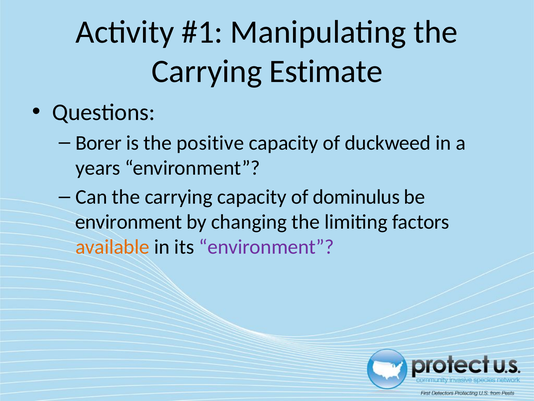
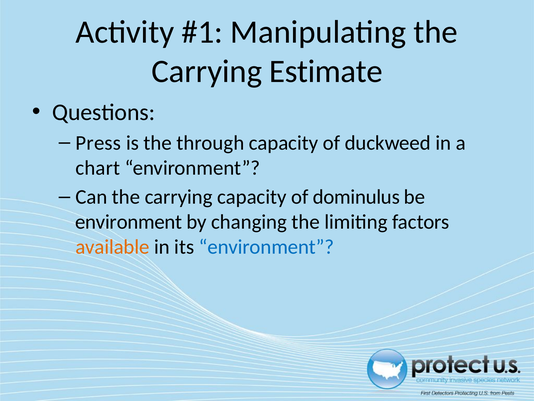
Borer: Borer -> Press (98, 143)
positive: positive -> through (210, 143)
years: years -> chart (98, 168)
environment colour: purple -> blue (266, 247)
